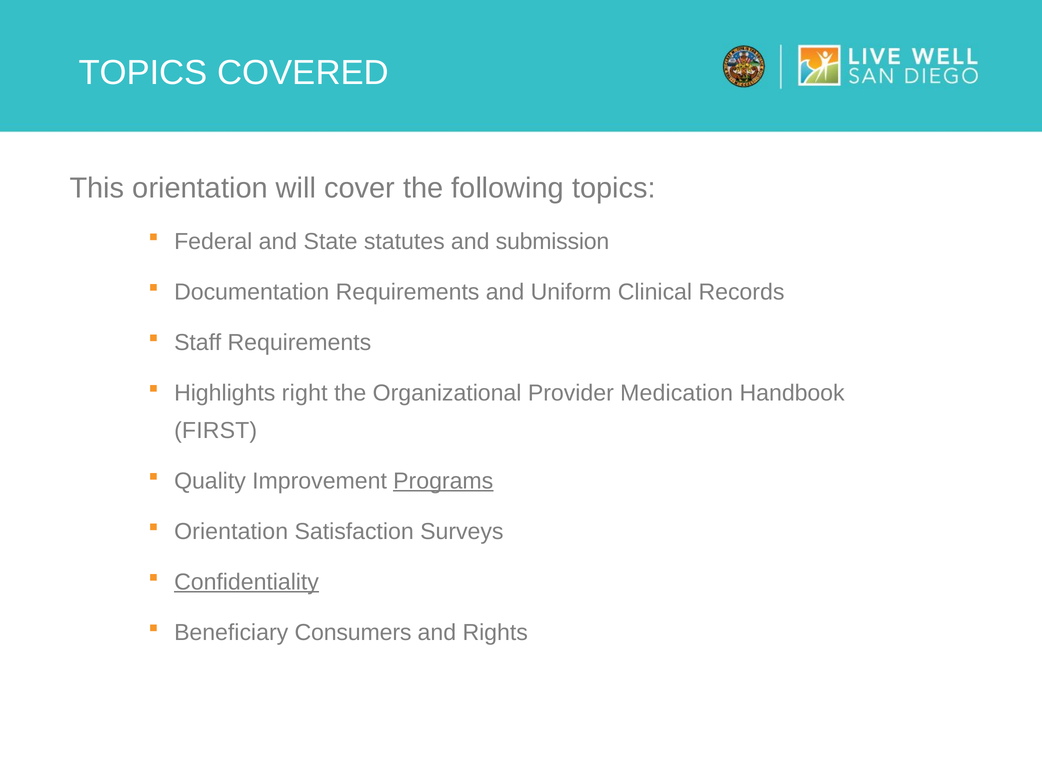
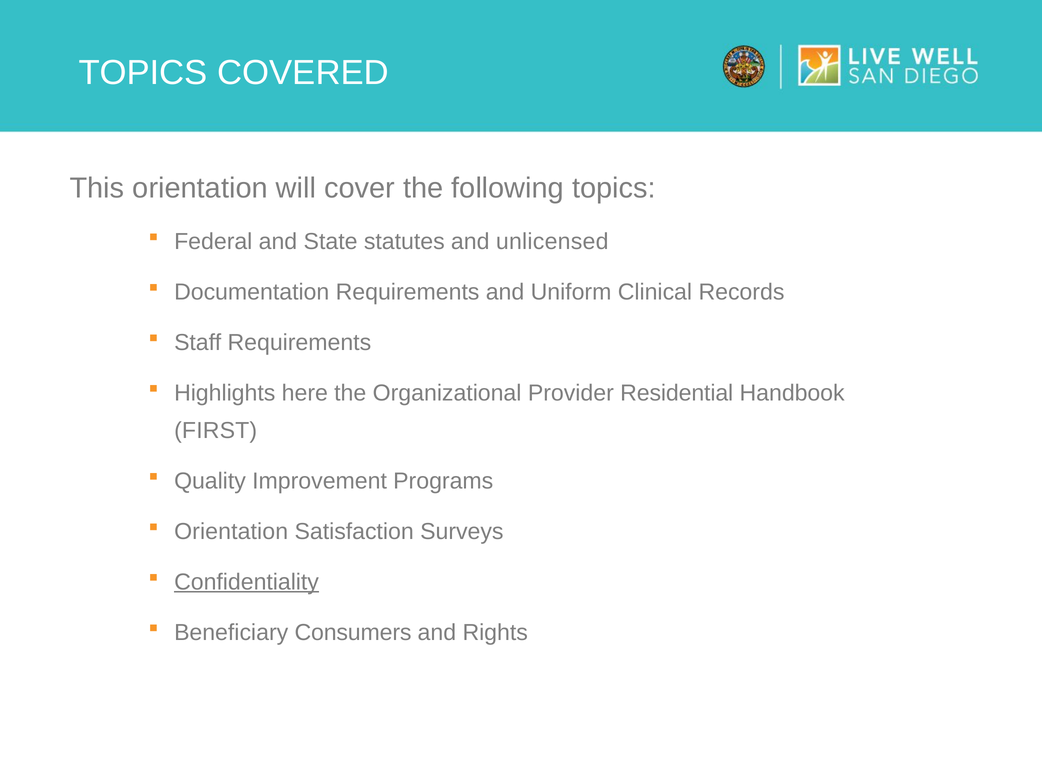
submission: submission -> unlicensed (552, 241)
right: right -> here (305, 393)
Medication: Medication -> Residential (677, 393)
Programs underline: present -> none (443, 481)
